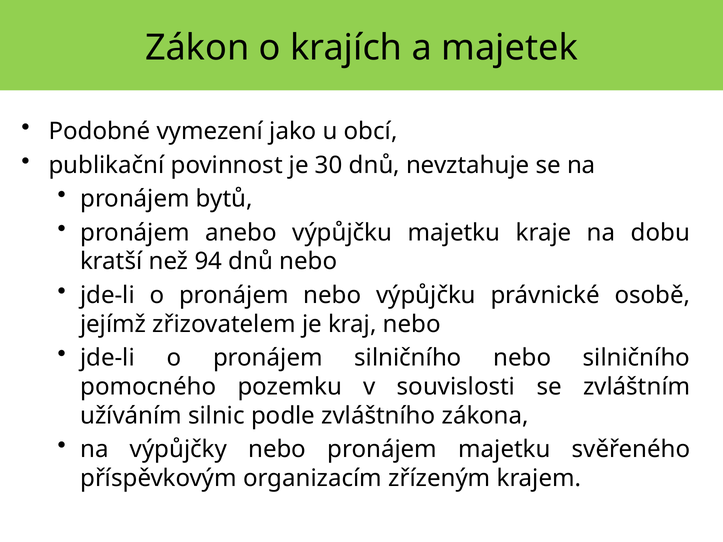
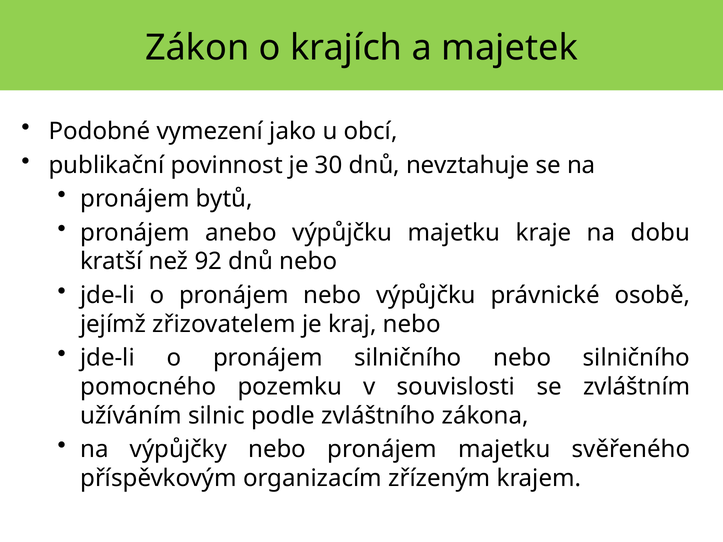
94: 94 -> 92 (208, 262)
